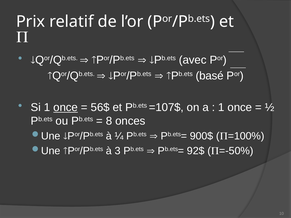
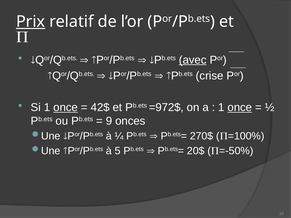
Prix underline: none -> present (31, 22)
avec underline: none -> present (193, 60)
basé: basé -> crise (210, 76)
56$: 56$ -> 42$ (100, 108)
=107$: =107$ -> =972$ (166, 108)
once underline: none -> present (240, 108)
8: 8 -> 9 (109, 121)
900$: 900$ -> 270$ (202, 136)
3: 3 -> 5 (118, 151)
92$: 92$ -> 20$ (196, 151)
